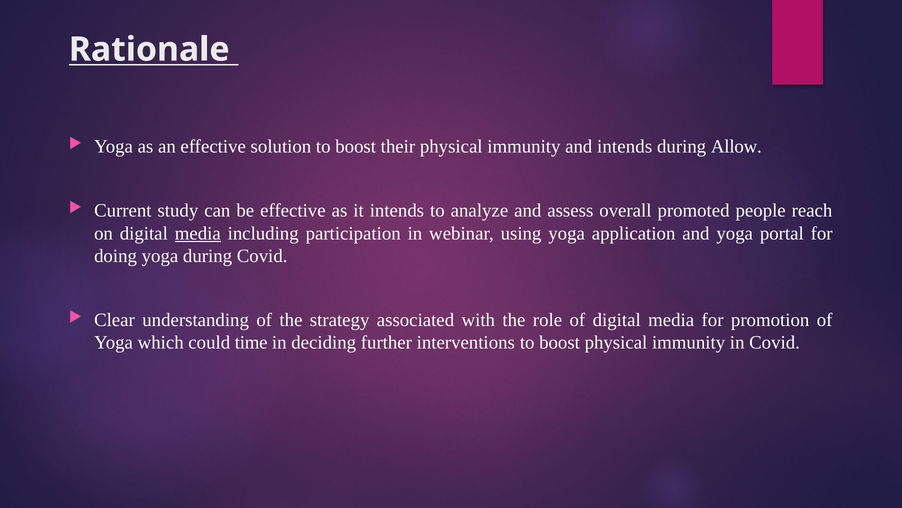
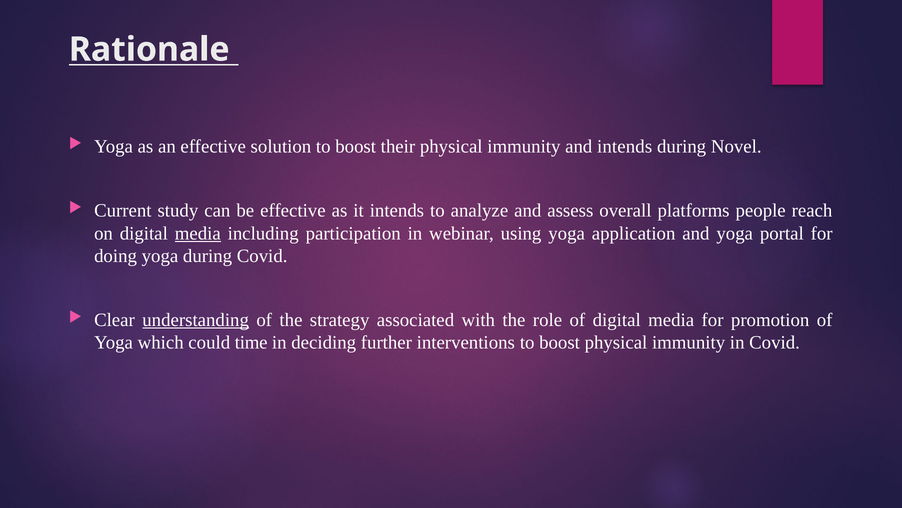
Allow: Allow -> Novel (736, 146)
promoted: promoted -> platforms (694, 210)
understanding underline: none -> present (196, 320)
